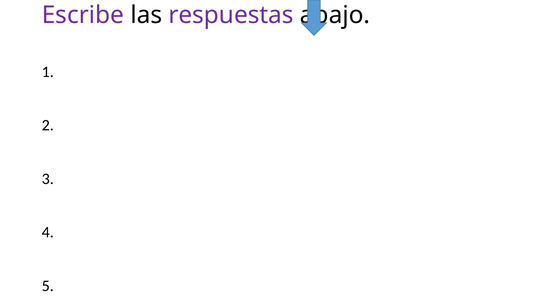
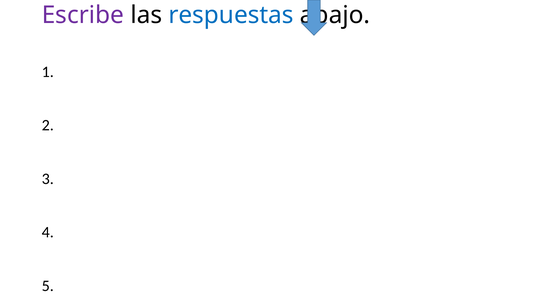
respuestas colour: purple -> blue (231, 15)
